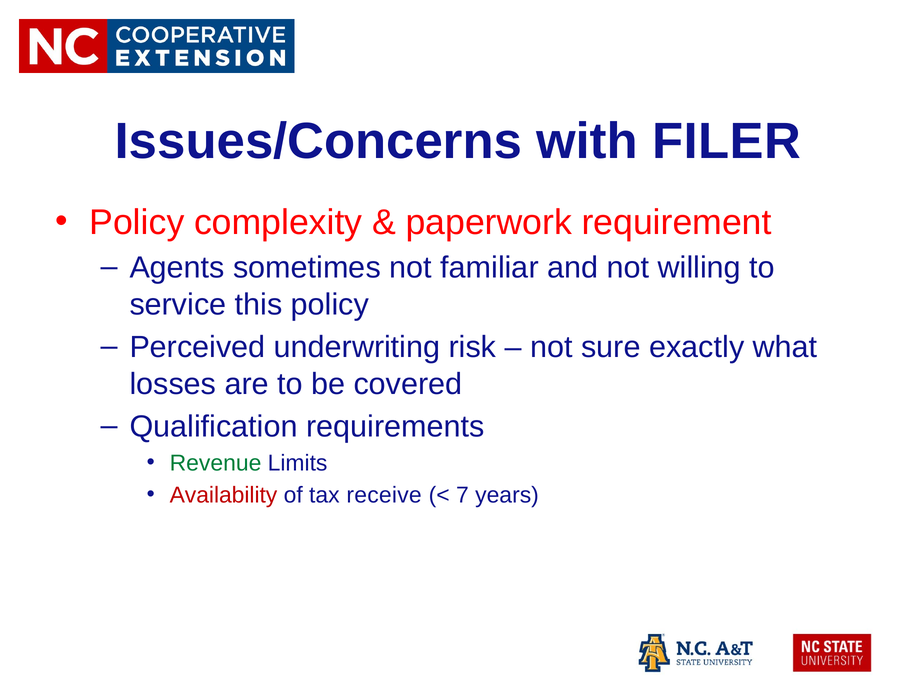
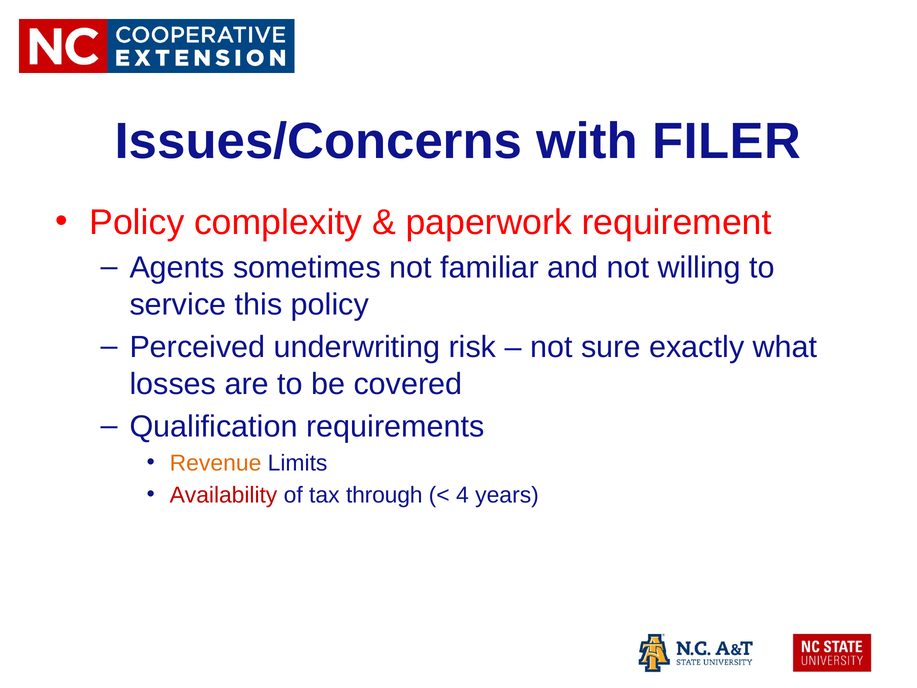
Revenue colour: green -> orange (216, 463)
receive: receive -> through (384, 495)
7: 7 -> 4 (462, 495)
